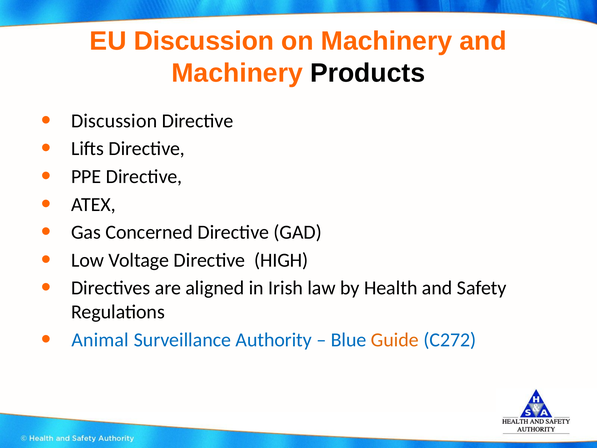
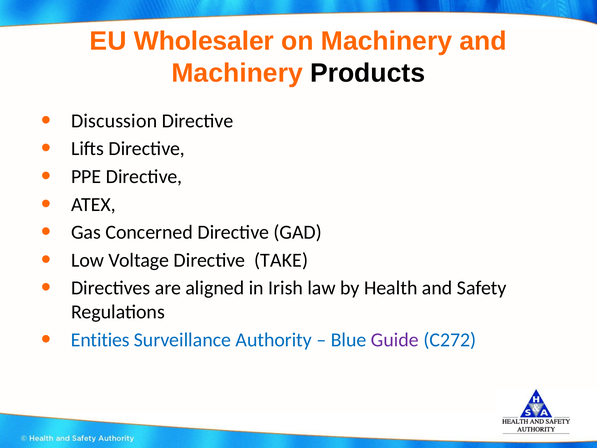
EU Discussion: Discussion -> Wholesaler (204, 41)
HIGH: HIGH -> TAKE (281, 260)
Animal: Animal -> Entities (100, 340)
Guide colour: orange -> purple (395, 340)
